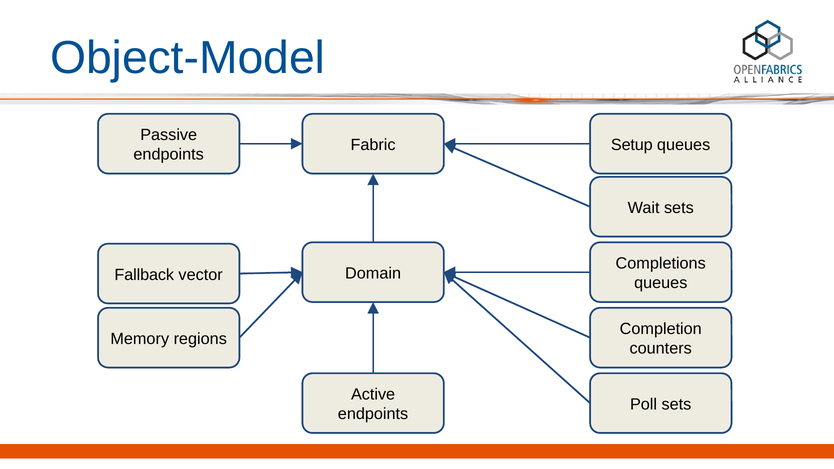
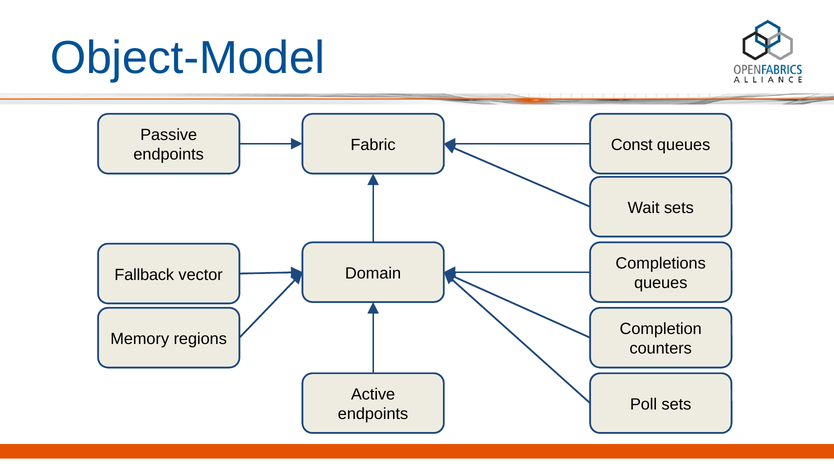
Setup: Setup -> Const (632, 145)
